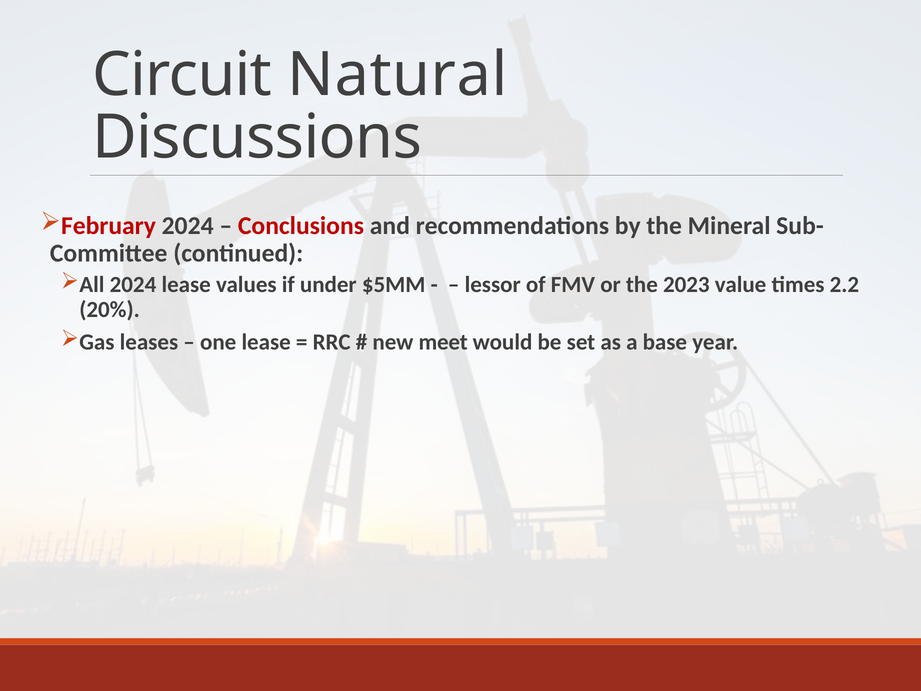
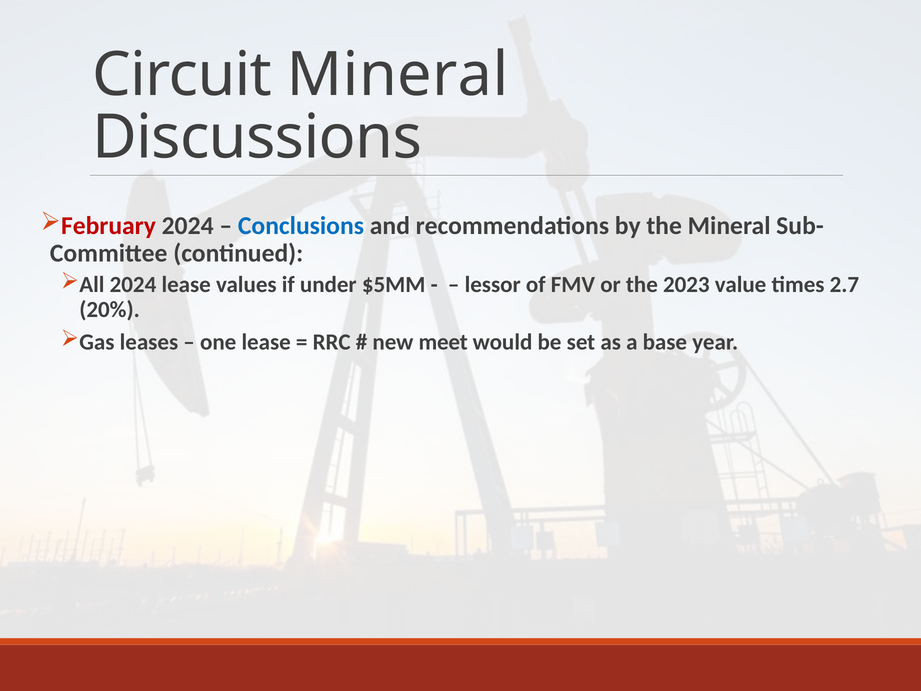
Circuit Natural: Natural -> Mineral (398, 75)
Conclusions colour: red -> blue (301, 226)
2.2: 2.2 -> 2.7 (844, 285)
